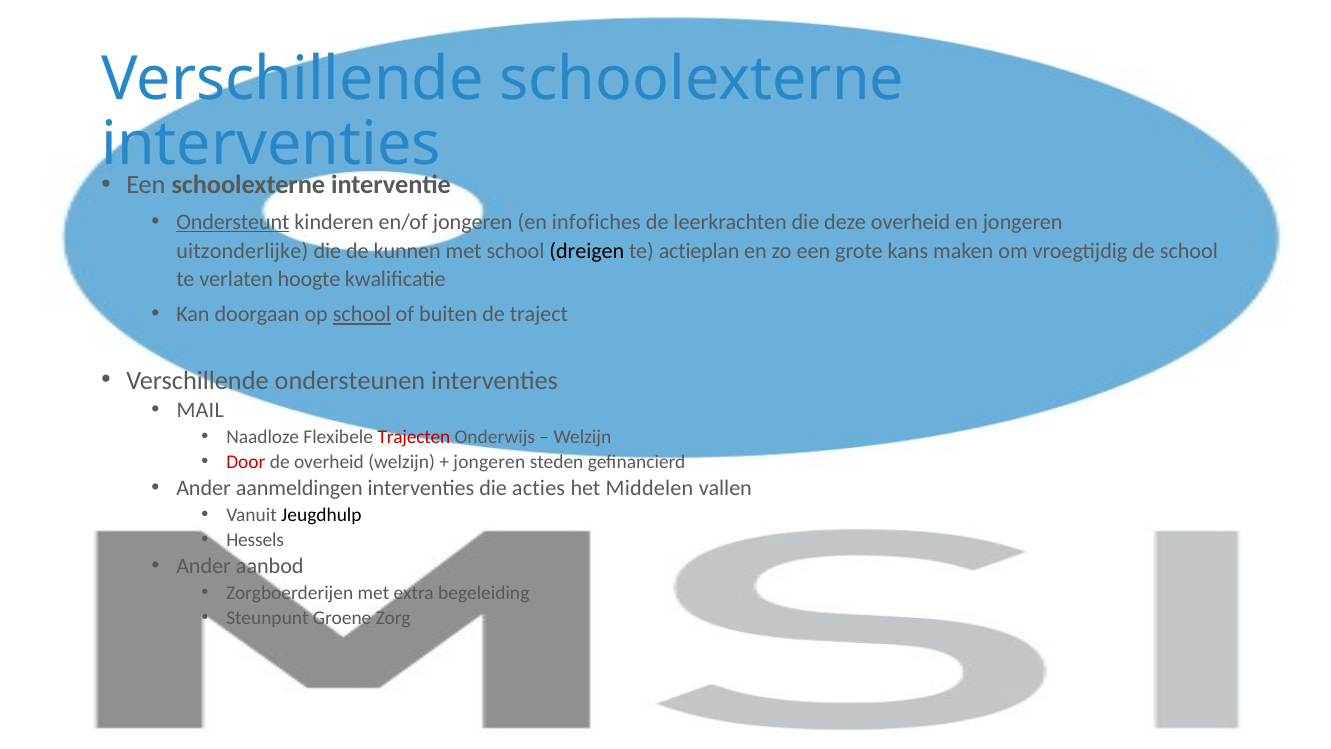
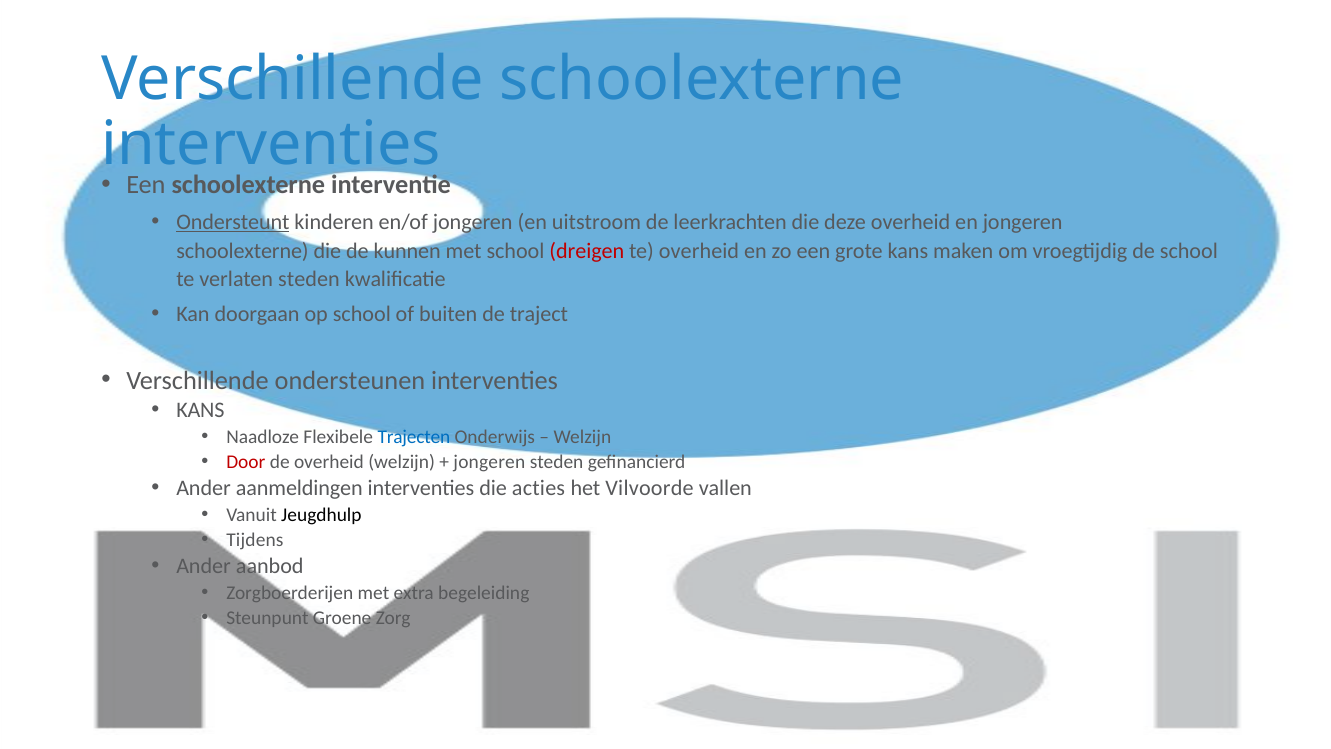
infofiches: infofiches -> uitstroom (596, 222)
uitzonderlijke: uitzonderlijke -> schoolexterne (242, 251)
dreigen colour: black -> red (587, 251)
te actieplan: actieplan -> overheid (699, 251)
verlaten hoogte: hoogte -> steden (309, 279)
school underline: present -> none (362, 314)
MAIL: MAIL -> KANS (200, 410)
Trajecten colour: red -> blue (414, 437)
Middelen: Middelen -> Vilvoorde (650, 488)
Hessels: Hessels -> Tijdens (255, 540)
